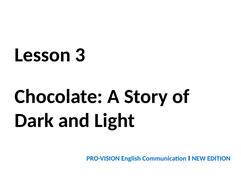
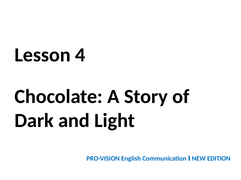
3: 3 -> 4 (80, 55)
